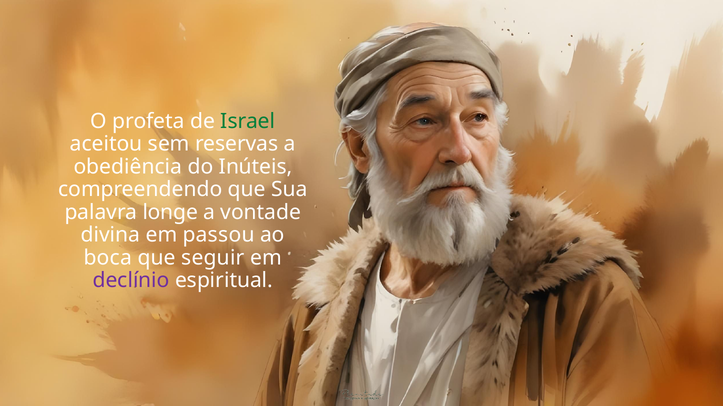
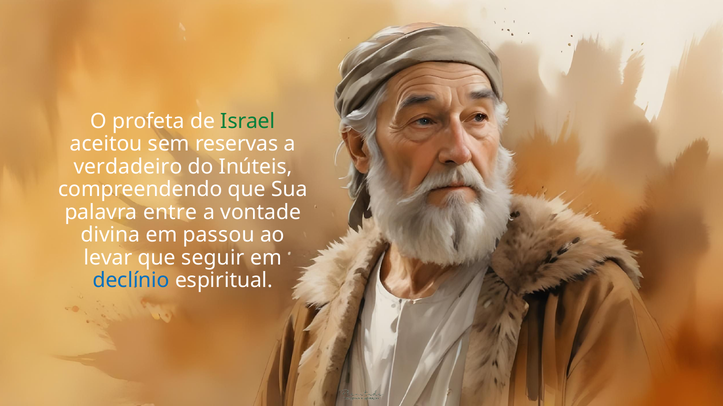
obediência: obediência -> verdadeiro (128, 167)
longe: longe -> entre (170, 212)
boca: boca -> levar (108, 258)
declínio colour: purple -> blue (131, 281)
